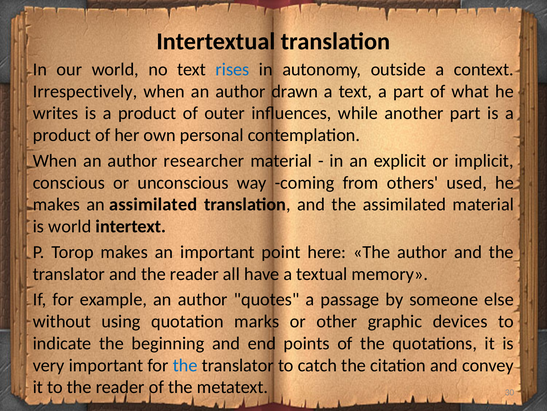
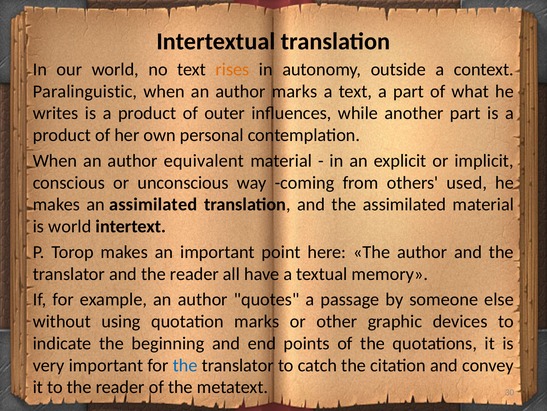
rises colour: blue -> orange (233, 69)
Irrespectively: Irrespectively -> Paralinguistic (85, 91)
author drawn: drawn -> marks (295, 91)
researcher: researcher -> equivalent (204, 160)
